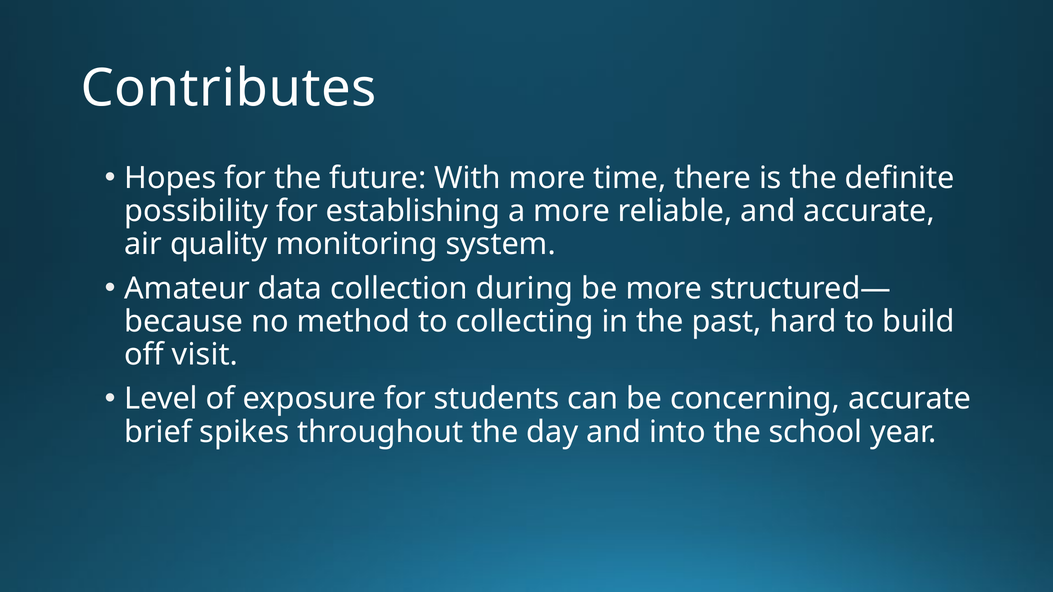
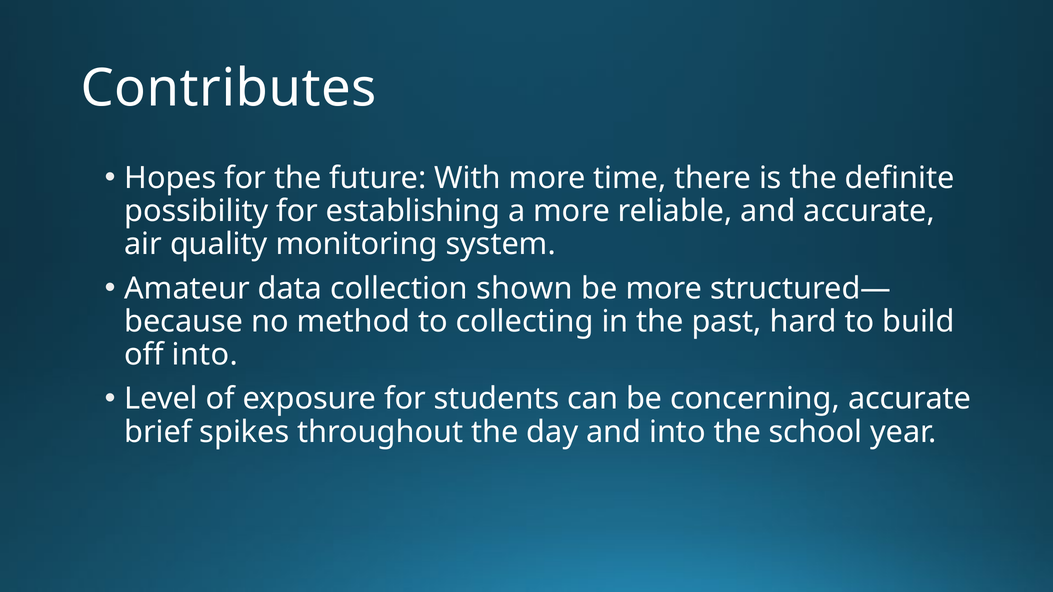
during: during -> shown (524, 289)
off visit: visit -> into (205, 355)
